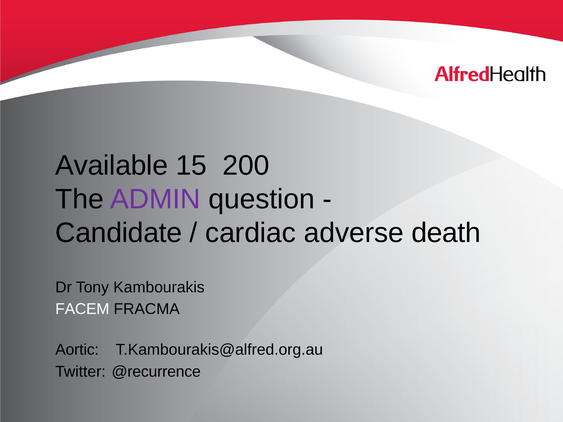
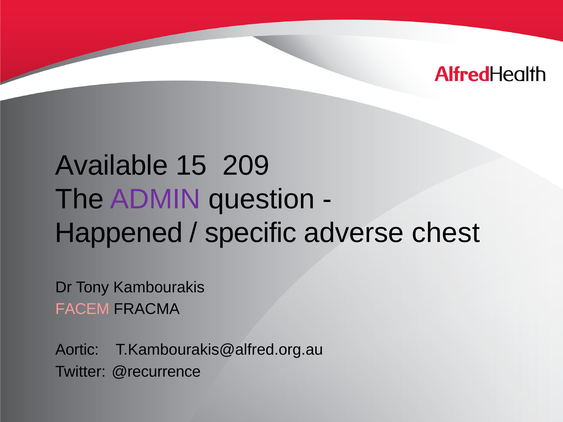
200: 200 -> 209 (246, 166)
Candidate: Candidate -> Happened (119, 233)
cardiac: cardiac -> specific (251, 233)
death: death -> chest (446, 233)
FACEM colour: white -> pink (82, 309)
